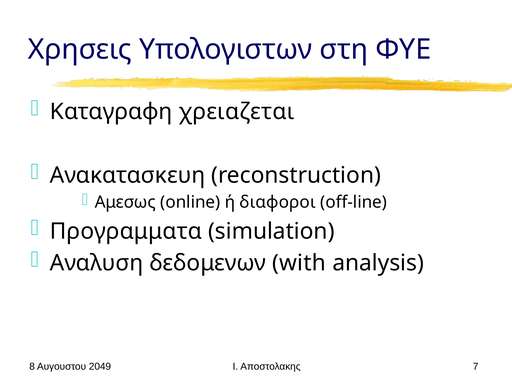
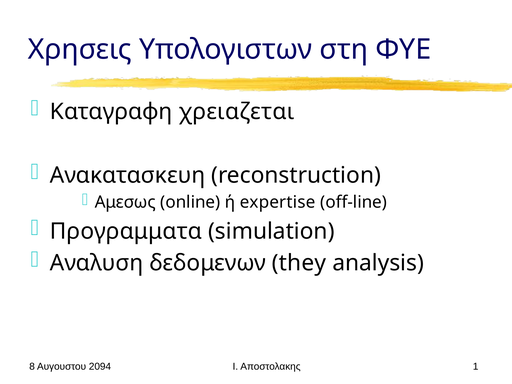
διαφοροι: διαφοροι -> expertise (278, 202)
with: with -> they (299, 263)
2049: 2049 -> 2094 (100, 367)
7: 7 -> 1 (476, 367)
